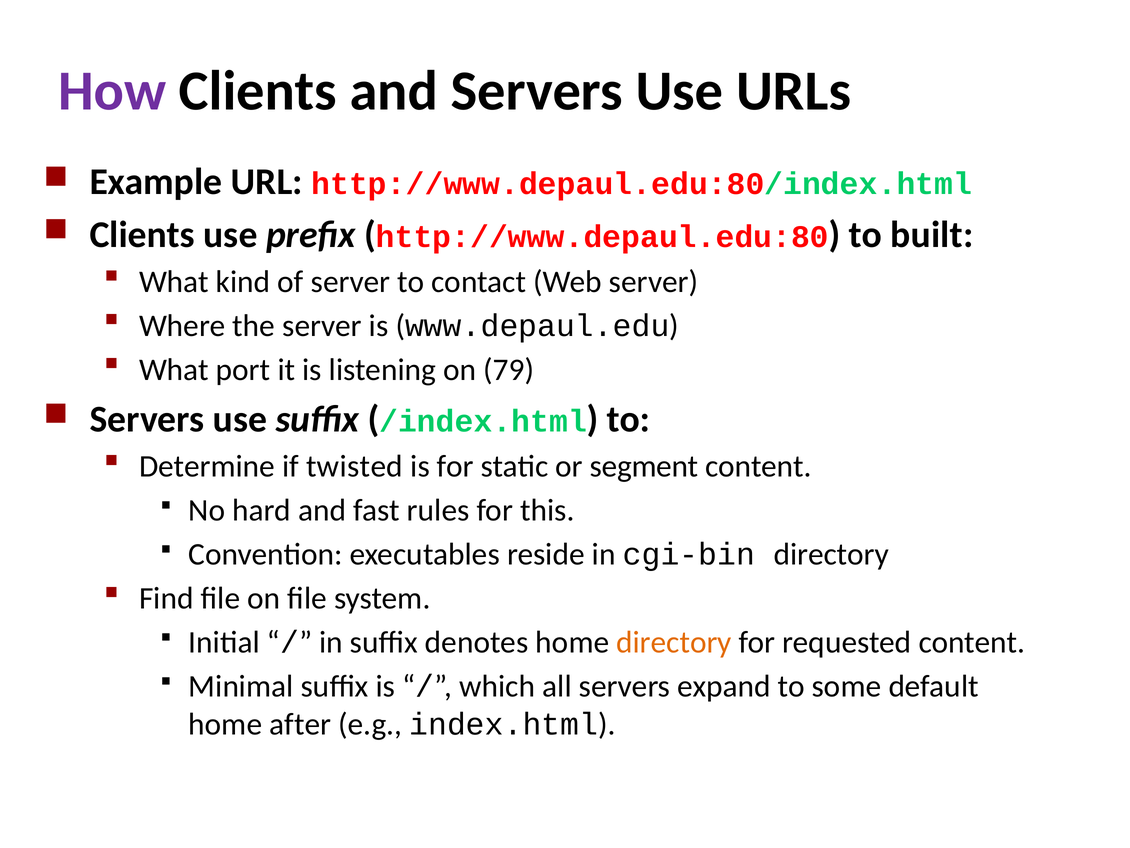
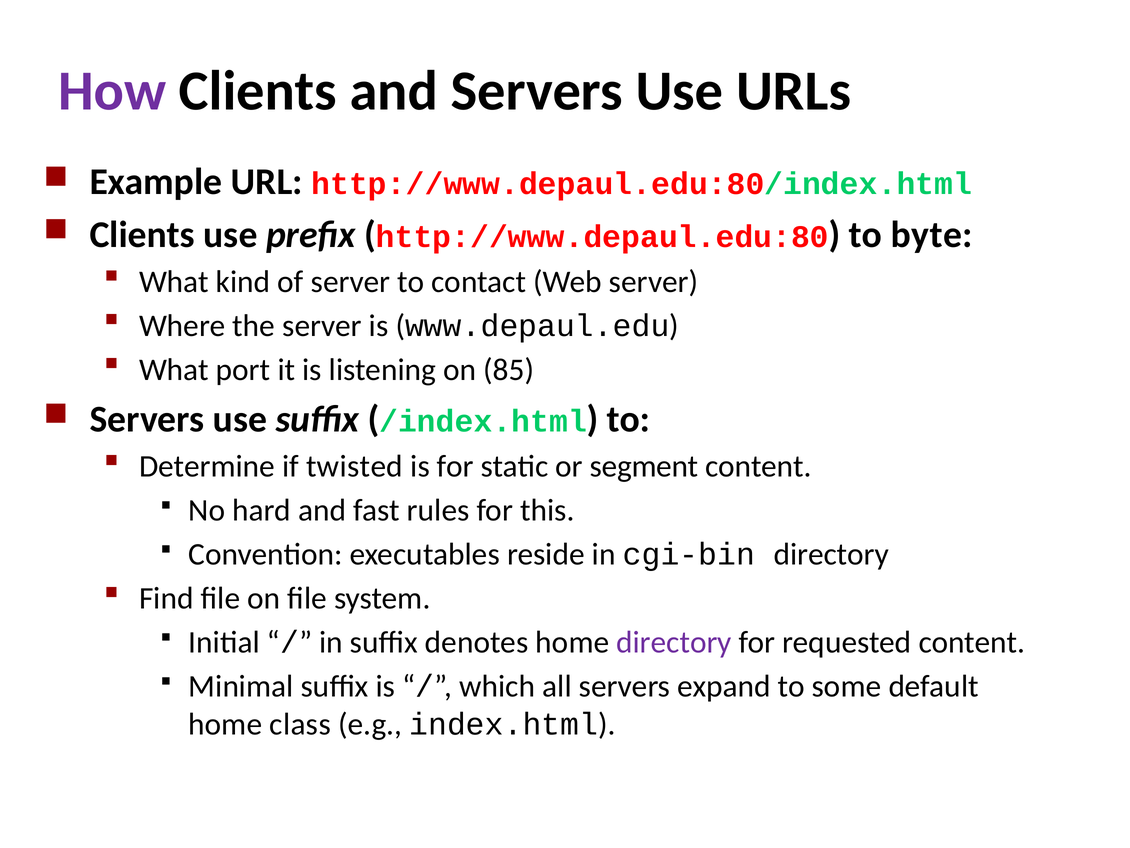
built: built -> byte (932, 234)
79: 79 -> 85 (509, 370)
directory colour: orange -> purple (674, 642)
after: after -> class (300, 724)
